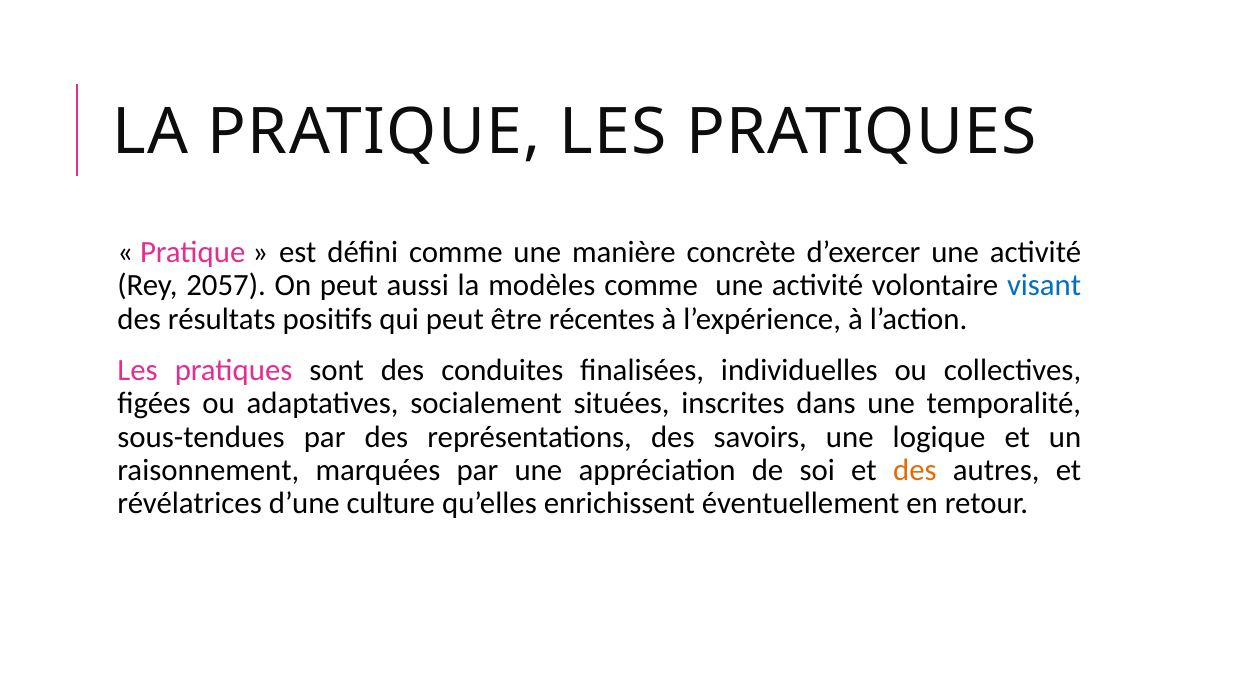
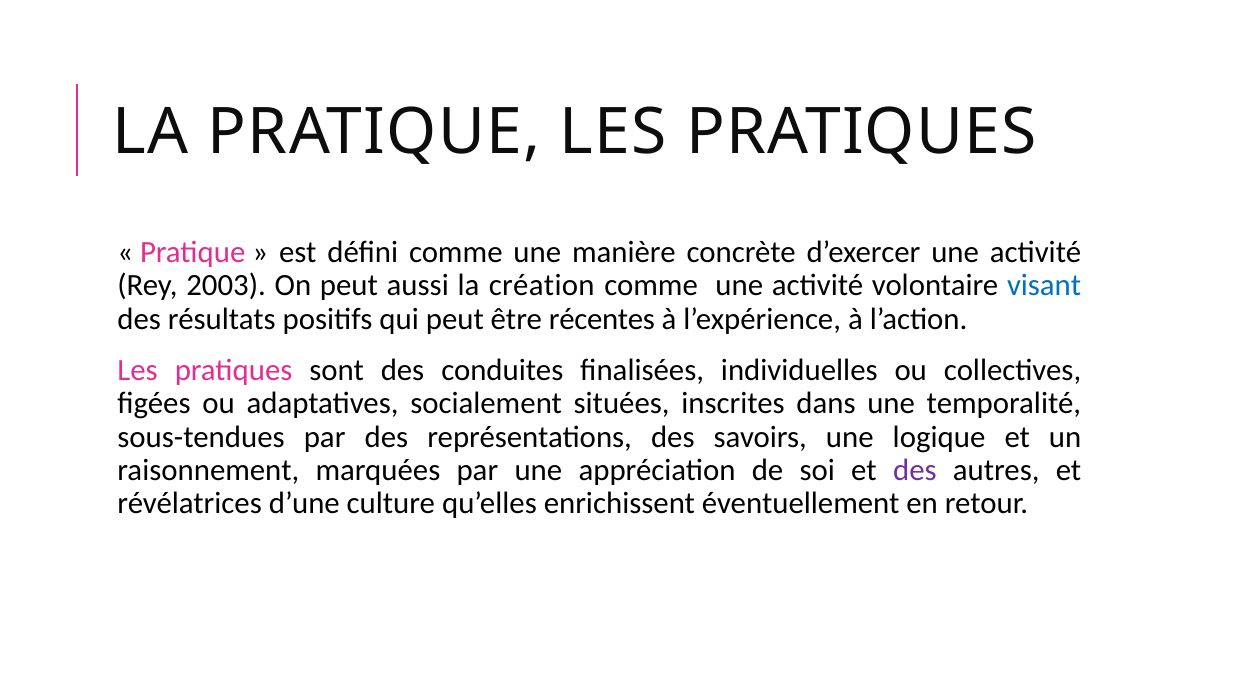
2057: 2057 -> 2003 (226, 286)
modèles: modèles -> création (542, 286)
des colour: orange -> purple (915, 470)
